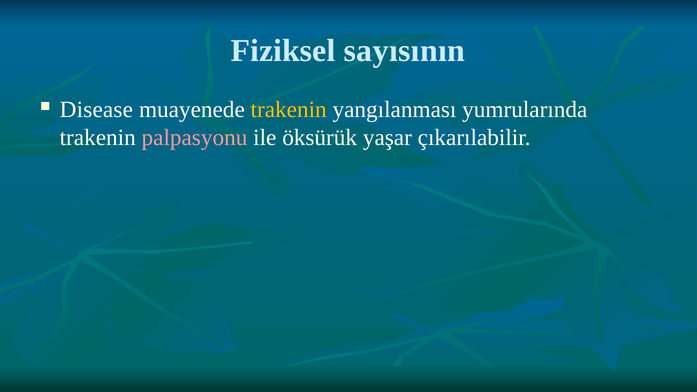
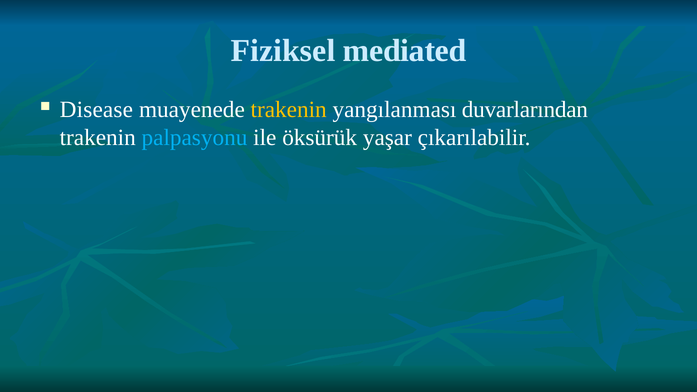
sayısının: sayısının -> mediated (405, 51)
yumrularında: yumrularında -> duvarlarından (525, 110)
palpasyonu colour: pink -> light blue (194, 138)
